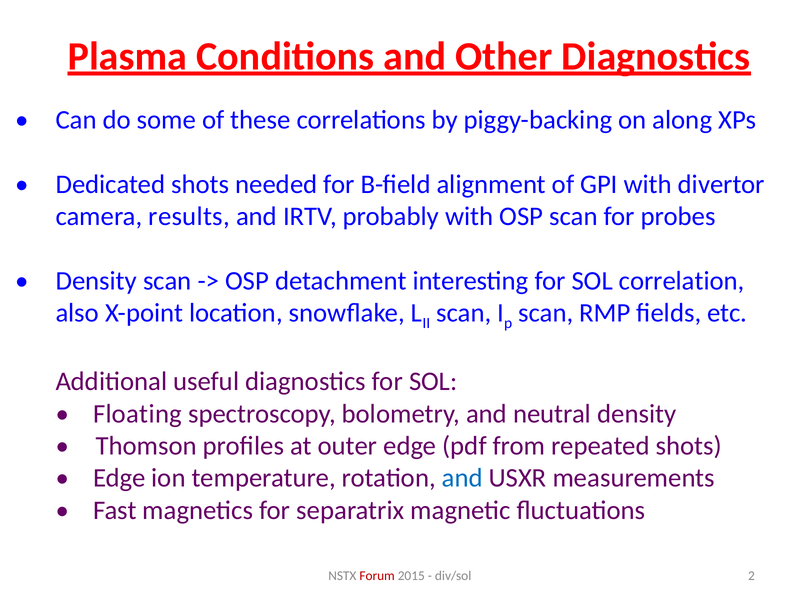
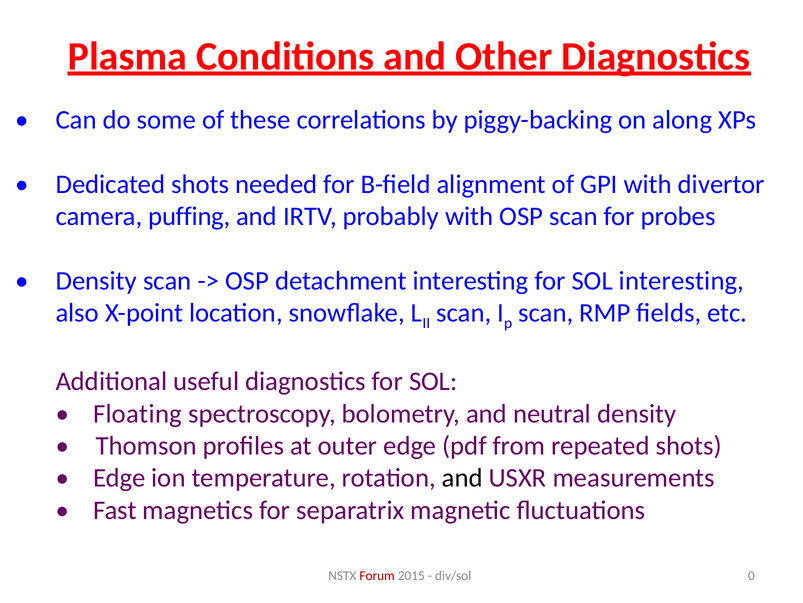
results: results -> puffing (189, 216)
SOL correlation: correlation -> interesting (682, 280)
and colour: blue -> black (462, 477)
2: 2 -> 0 (752, 575)
